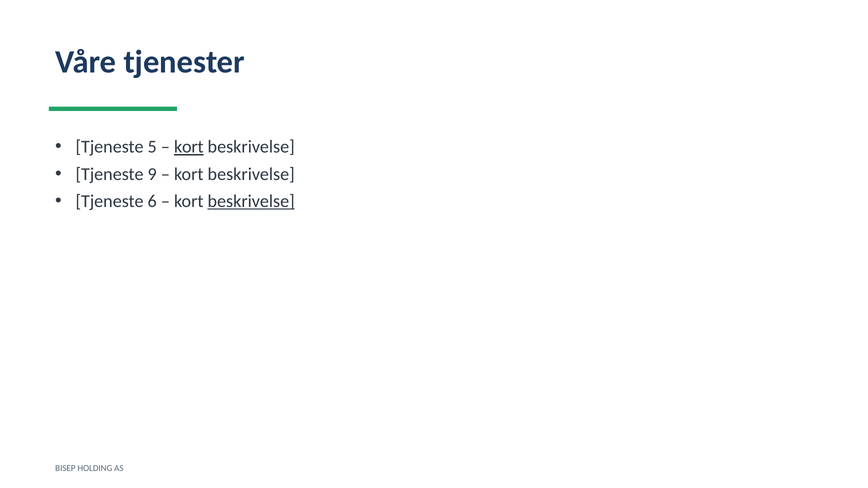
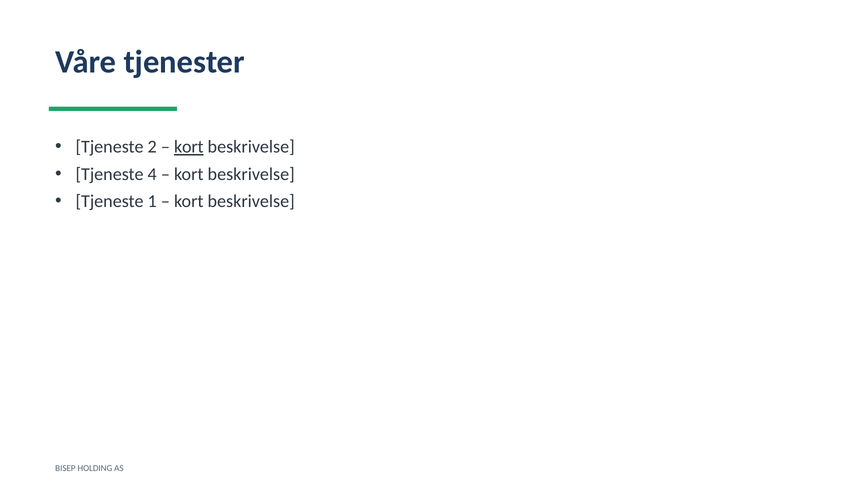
5: 5 -> 2 (152, 147)
9: 9 -> 4 (152, 174)
6: 6 -> 1 (152, 201)
beskrivelse underline: present -> none (251, 201)
